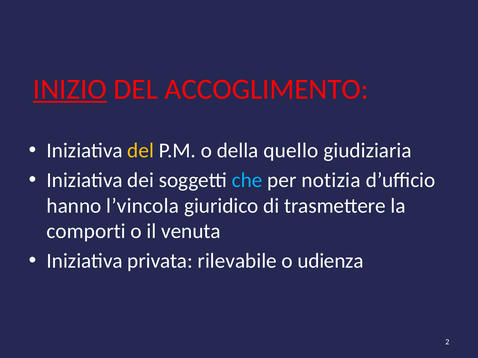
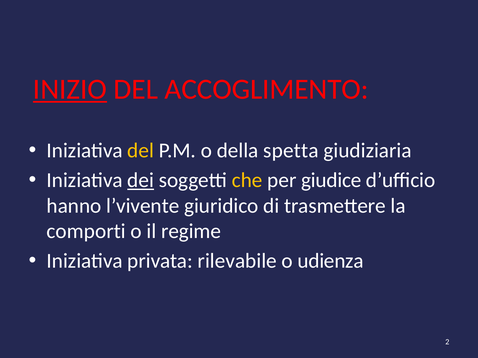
quello: quello -> spetta (291, 151)
dei underline: none -> present (141, 180)
che colour: light blue -> yellow (247, 180)
notizia: notizia -> giudice (331, 180)
l’vincola: l’vincola -> l’vivente (143, 206)
venuta: venuta -> regime (191, 231)
